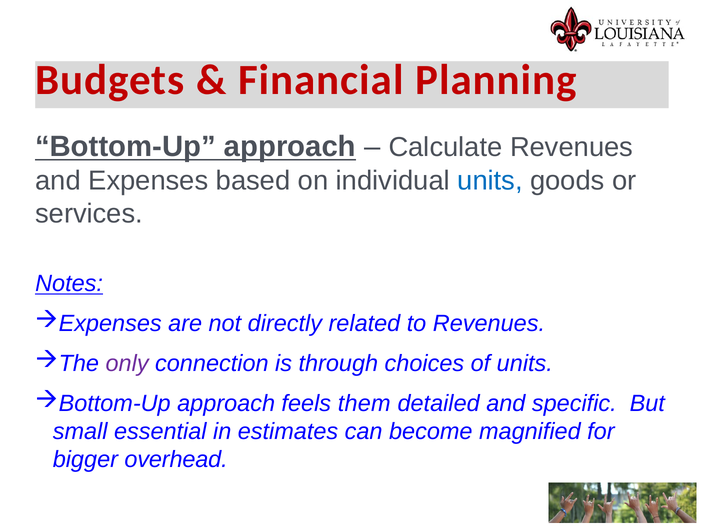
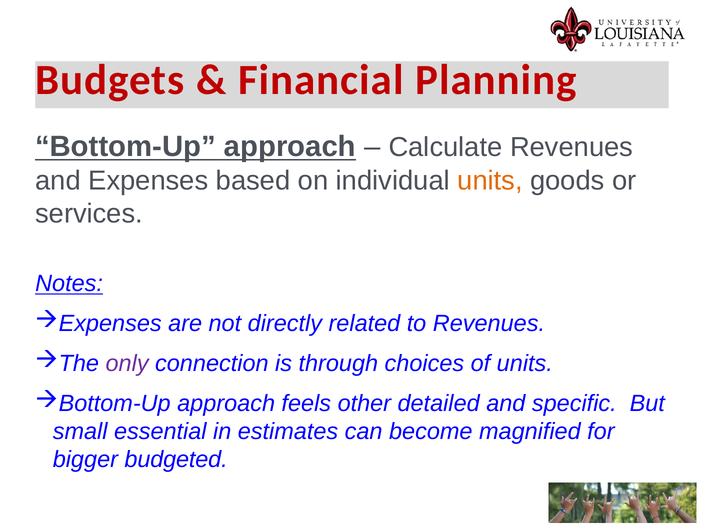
units colour: blue -> orange (490, 181)
them: them -> other (364, 403)
overhead: overhead -> budgeted (176, 460)
